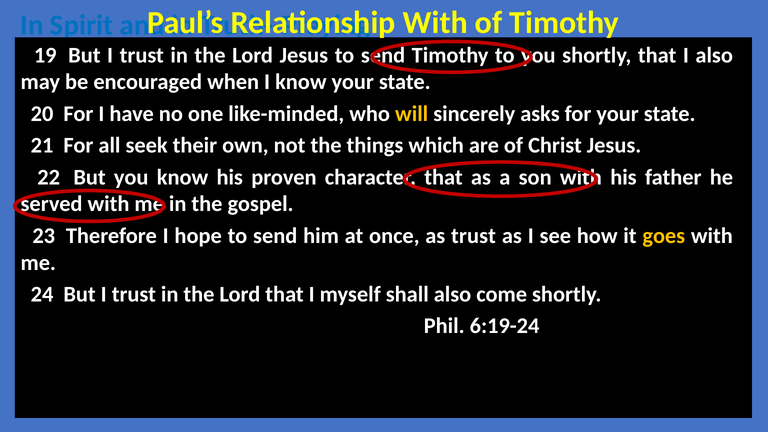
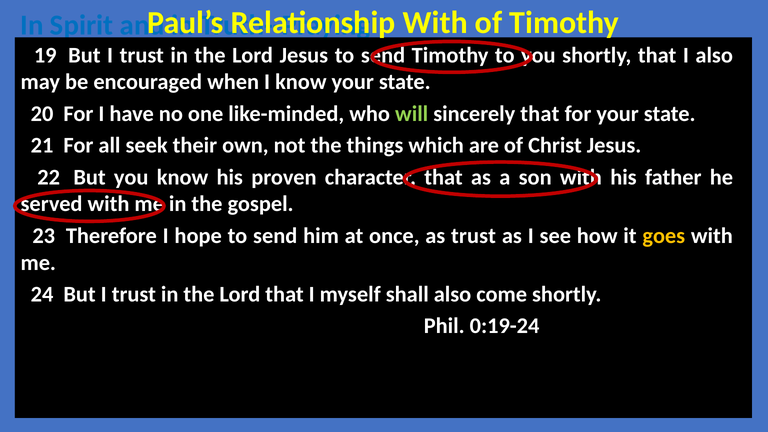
will colour: yellow -> light green (412, 114)
sincerely asks: asks -> that (540, 114)
6:19-24: 6:19-24 -> 0:19-24 (505, 326)
